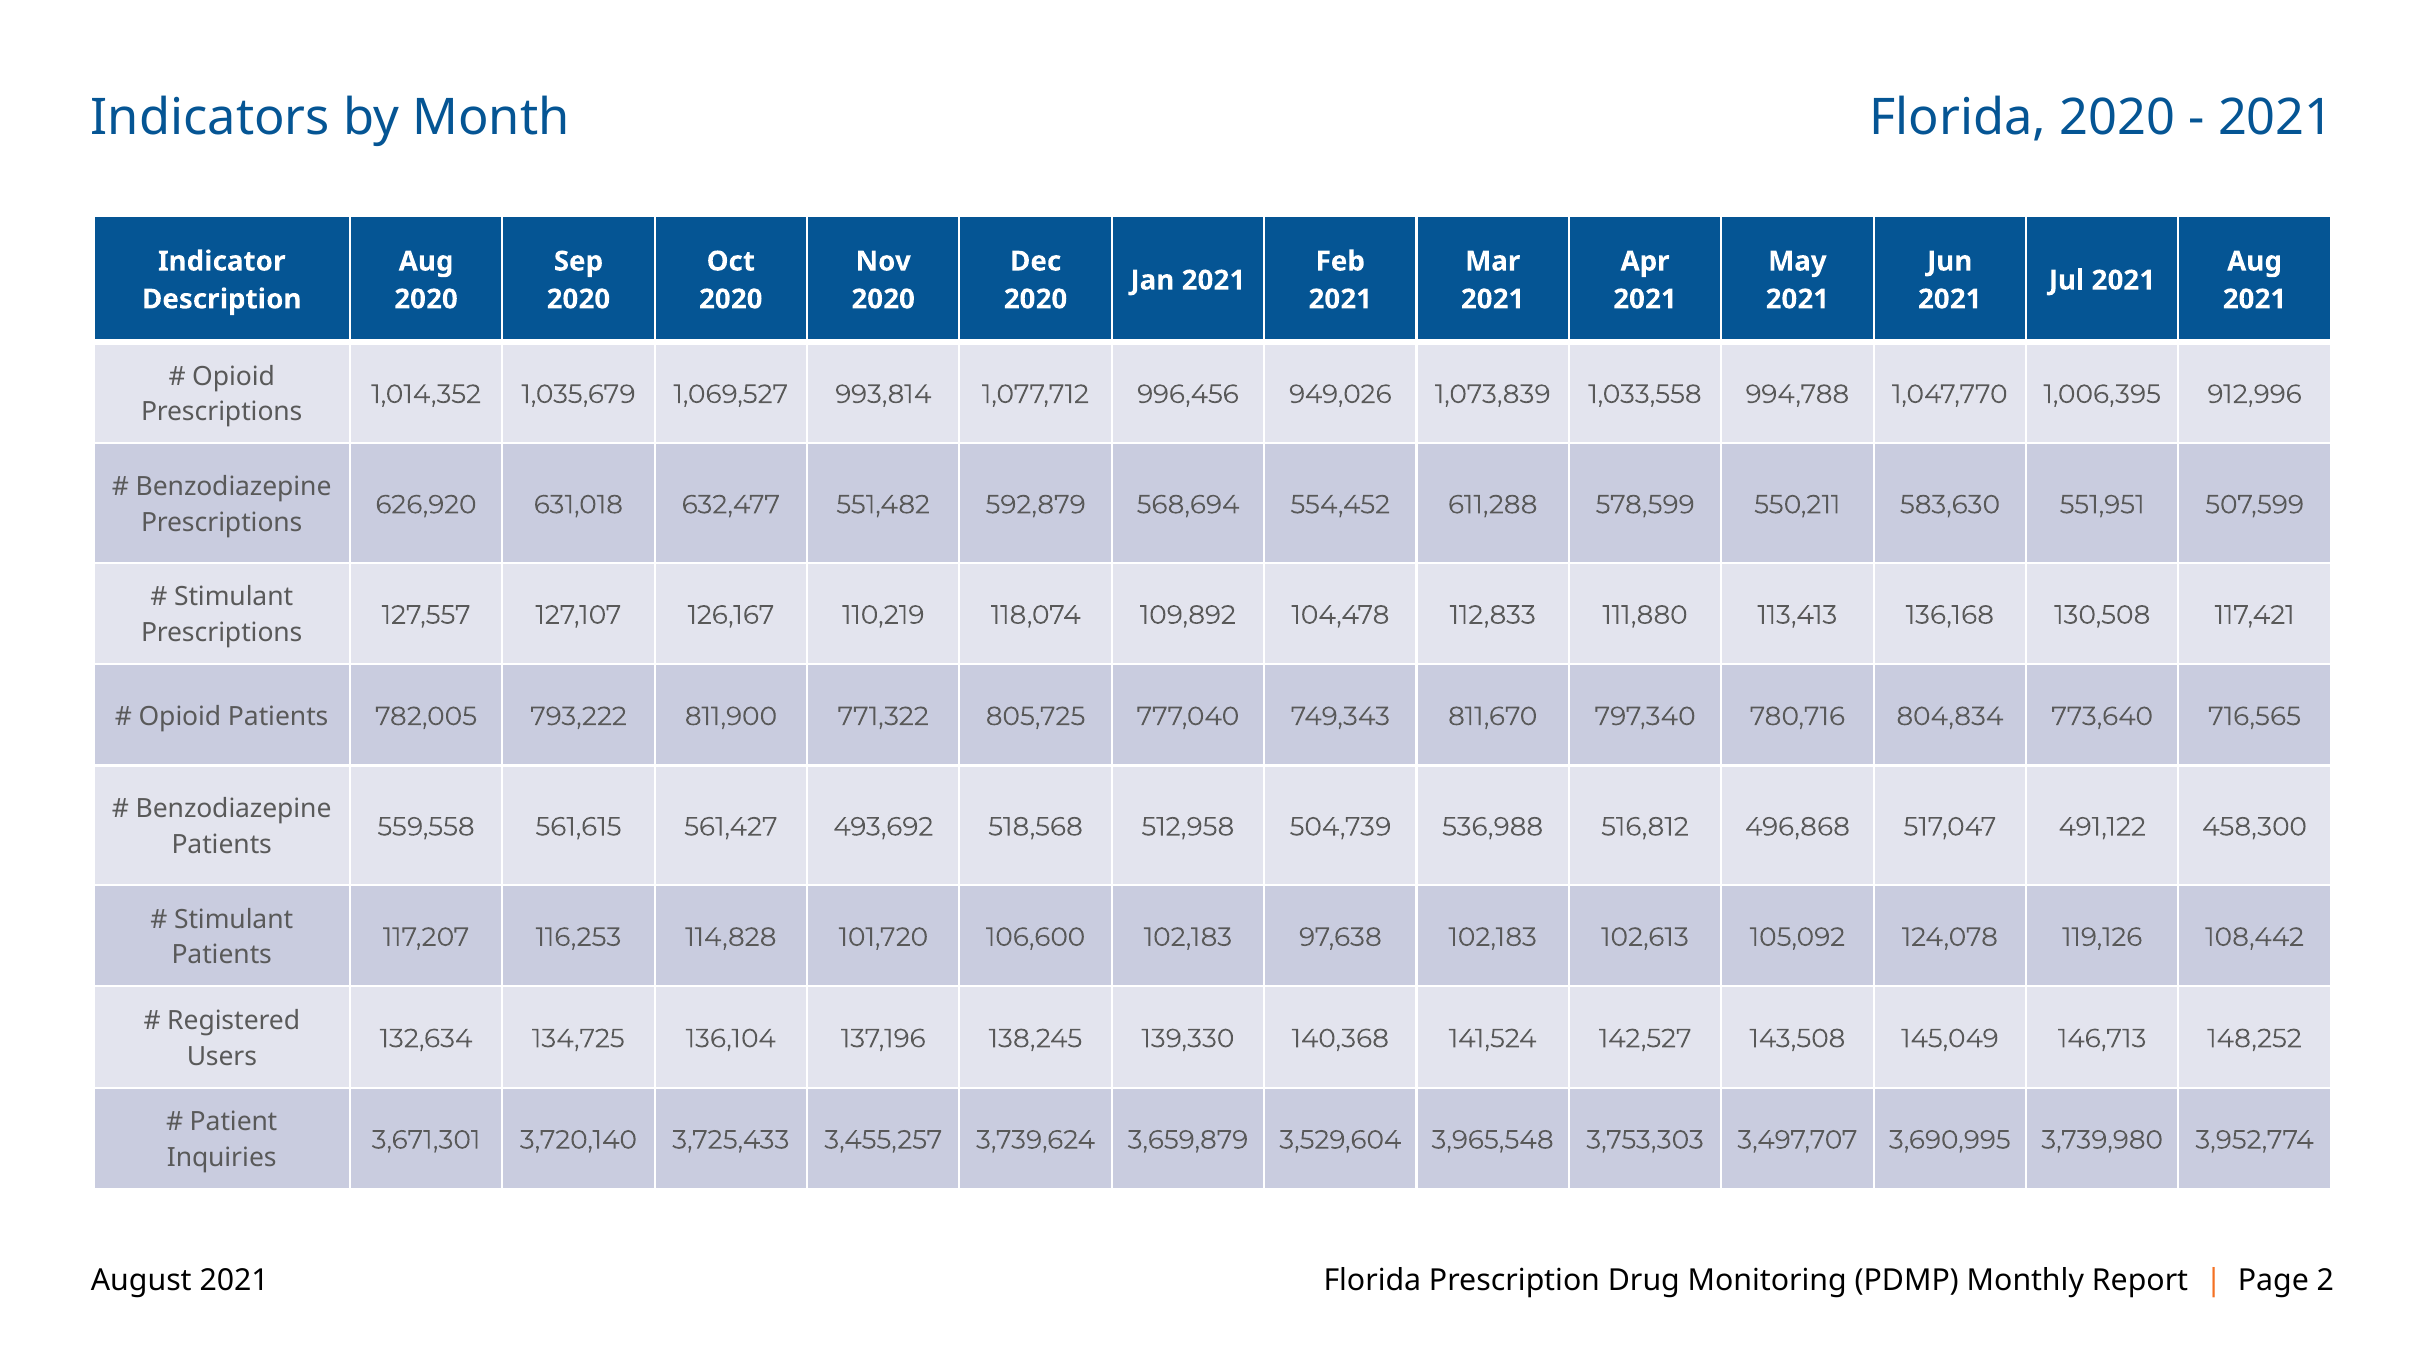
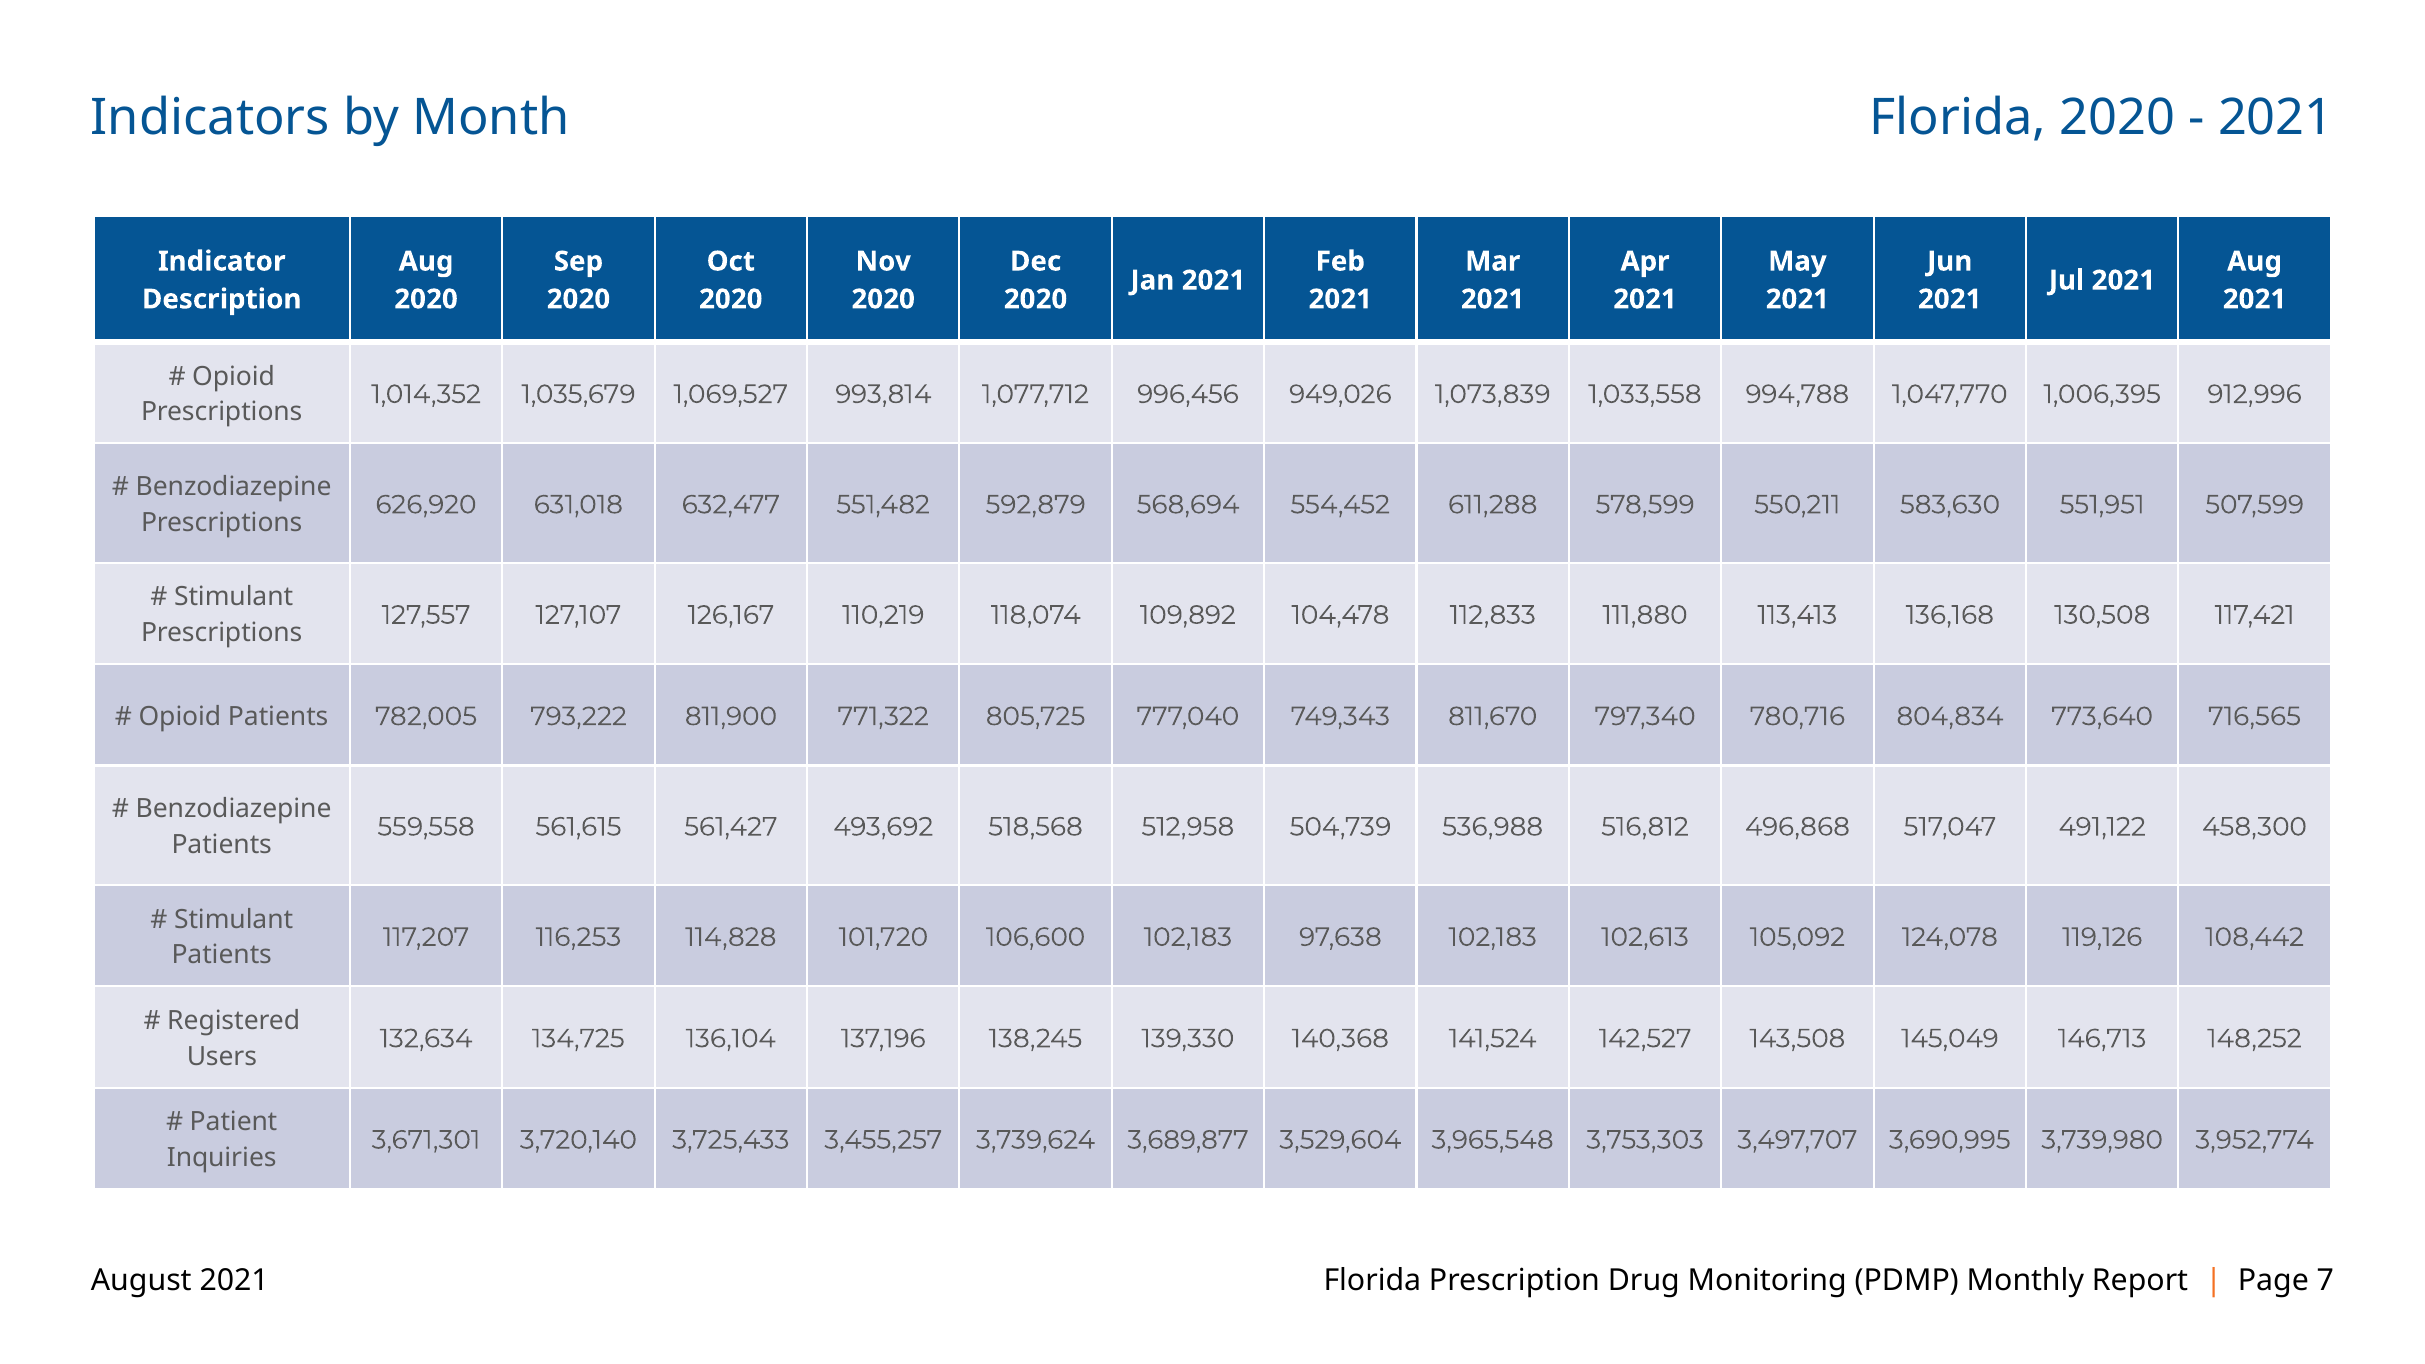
3,659,879: 3,659,879 -> 3,689,877 (1188, 1140)
2: 2 -> 7 (2325, 1280)
